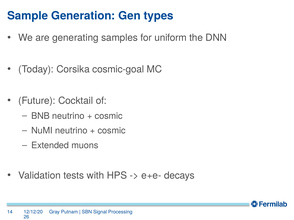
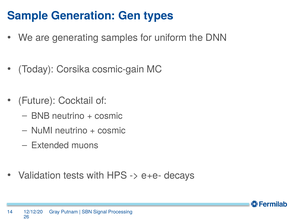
cosmic-goal: cosmic-goal -> cosmic-gain (118, 69)
